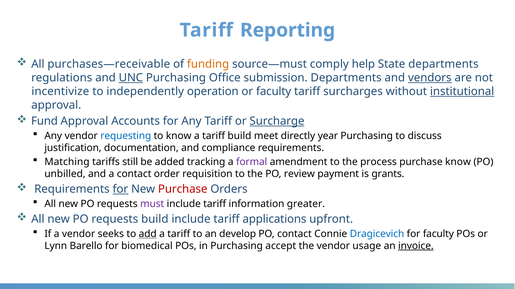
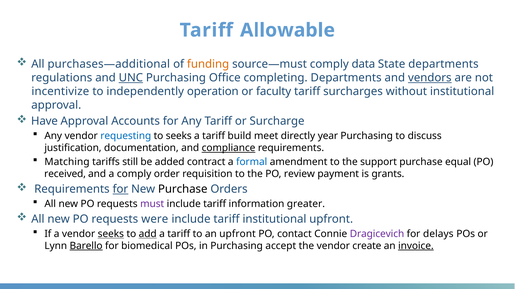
Reporting: Reporting -> Allowable (288, 30)
purchases—receivable: purchases—receivable -> purchases—additional (109, 64)
help: help -> data (363, 64)
submission: submission -> completing (276, 78)
institutional underline: present -> none (462, 92)
Fund: Fund -> Have (44, 121)
Surcharge underline: present -> none (277, 121)
to know: know -> seeks (179, 136)
compliance underline: none -> present (229, 148)
tracking: tracking -> contract (206, 162)
formal colour: purple -> blue (252, 162)
process: process -> support (379, 162)
purchase know: know -> equal (458, 162)
unbilled: unbilled -> received (65, 174)
a contact: contact -> comply (134, 174)
Purchase colour: red -> black (183, 190)
requests build: build -> were (155, 220)
tariff applications: applications -> institutional (274, 220)
seeks underline: none -> present (111, 234)
an develop: develop -> upfront (238, 234)
Dragicevich colour: blue -> purple (377, 234)
for faculty: faculty -> delays (438, 234)
Barello underline: none -> present (86, 246)
usage: usage -> create (367, 246)
